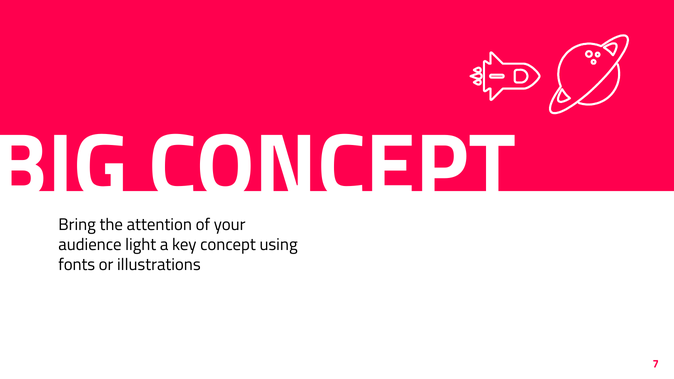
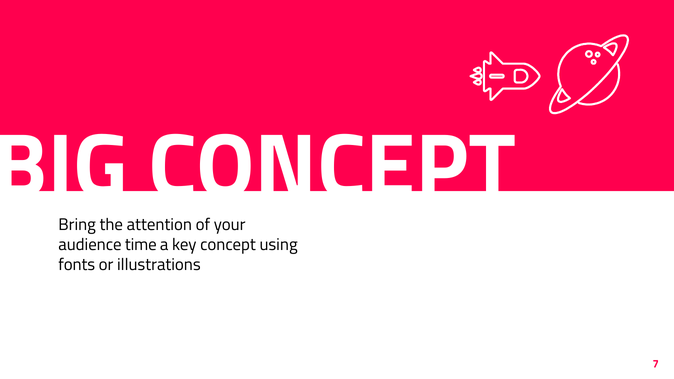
light: light -> time (141, 245)
